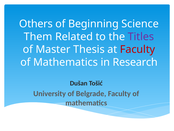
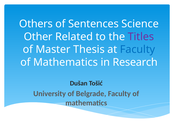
Beginning: Beginning -> Sentences (93, 24)
Them: Them -> Other (38, 36)
Faculty colour: red -> blue (138, 49)
